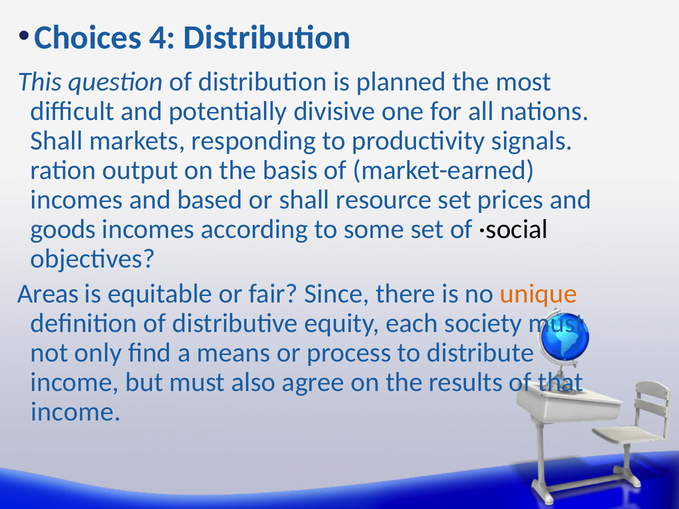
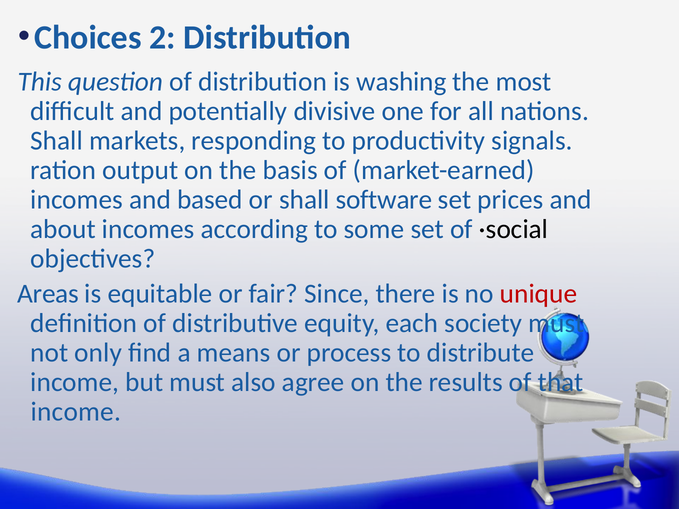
4: 4 -> 2 (162, 37)
planned: planned -> washing (401, 82)
resource: resource -> software (384, 200)
goods: goods -> about (63, 229)
unique colour: orange -> red (539, 294)
